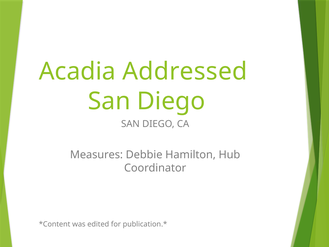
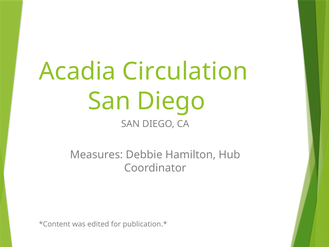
Addressed: Addressed -> Circulation (185, 71)
